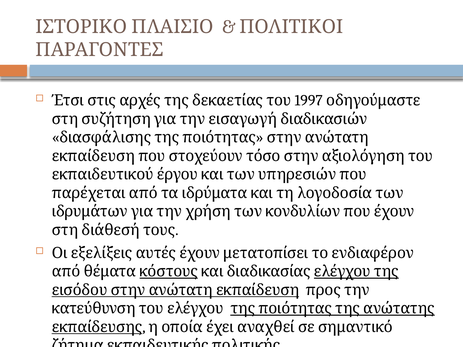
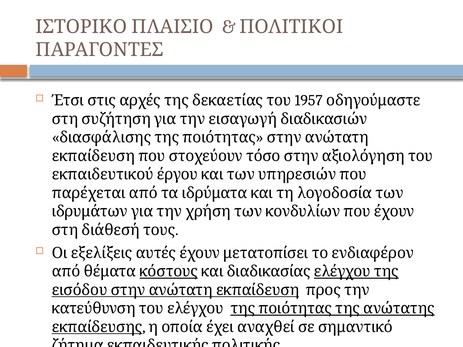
1997: 1997 -> 1957 (309, 101)
